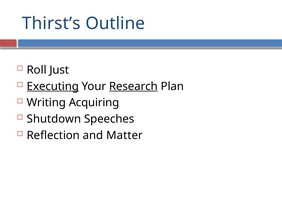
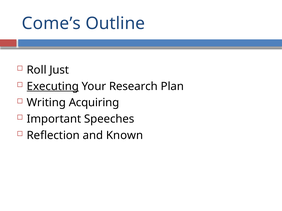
Thirst’s: Thirst’s -> Come’s (51, 24)
Research underline: present -> none (133, 86)
Shutdown: Shutdown -> Important (54, 119)
Matter: Matter -> Known (125, 136)
